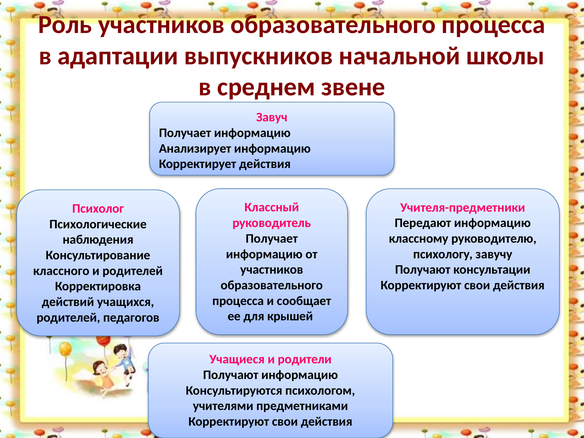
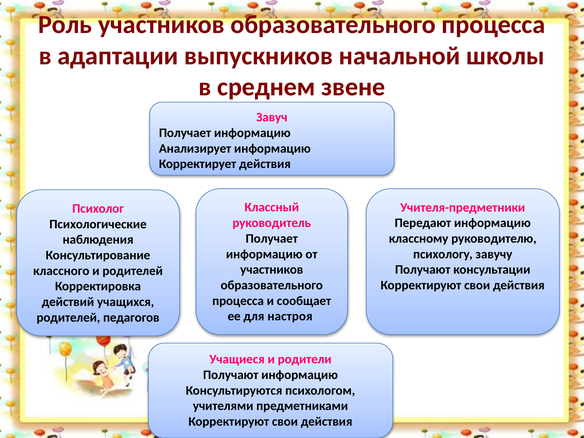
крышей: крышей -> настроя (290, 316)
